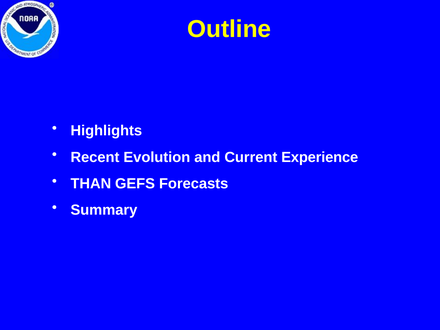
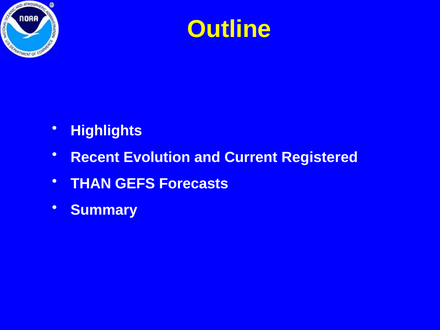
Experience: Experience -> Registered (320, 157)
